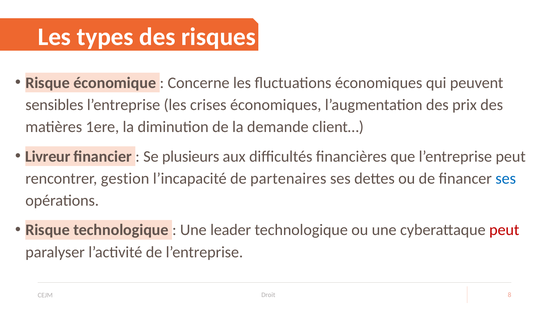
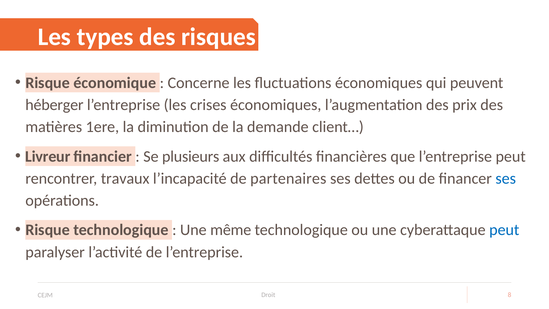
sensibles: sensibles -> héberger (54, 105)
gestion: gestion -> travaux (125, 178)
leader: leader -> même (231, 230)
peut colour: red -> blue (504, 230)
